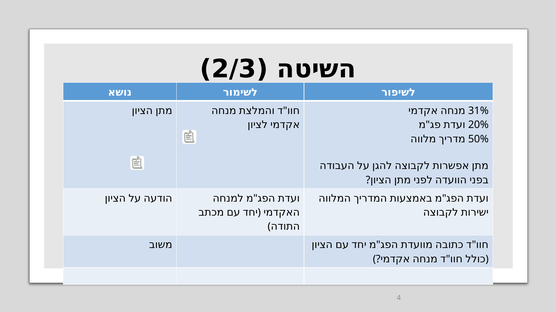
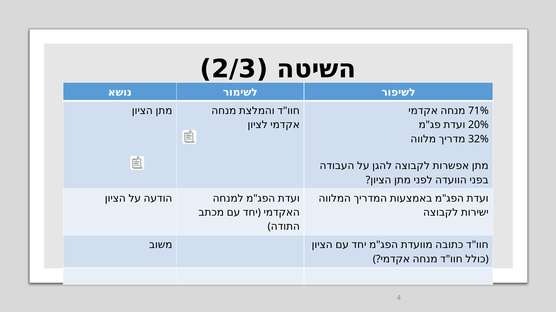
31%: 31% -> 71% (478, 111)
50%: 50% -> 32% (478, 139)
